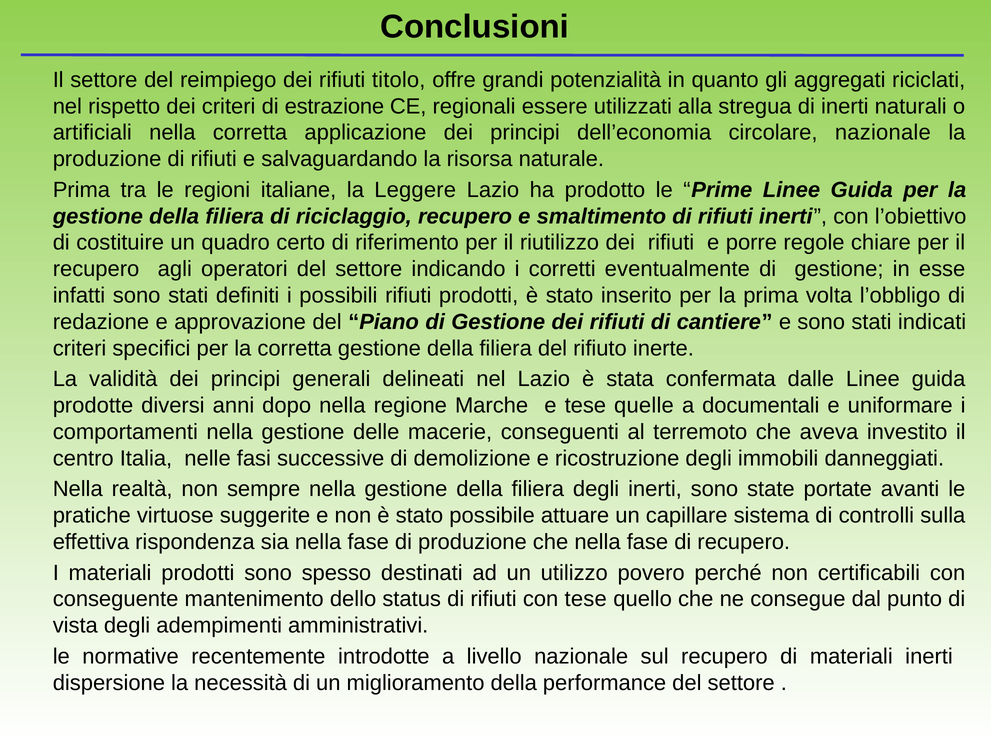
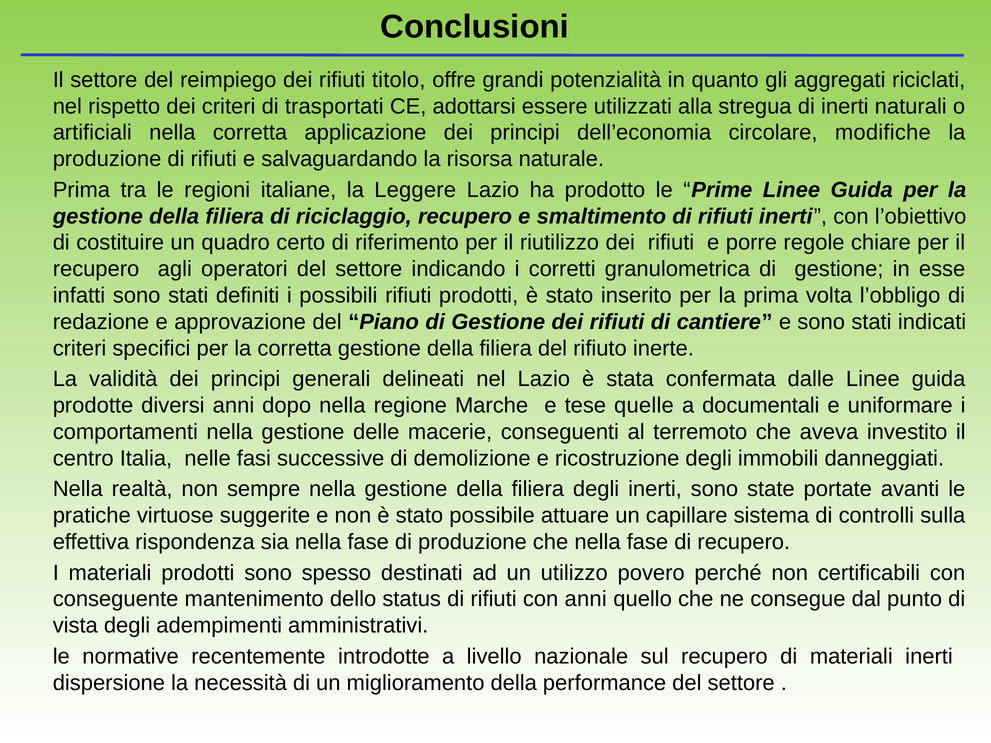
estrazione: estrazione -> trasportati (334, 106)
regionali: regionali -> adottarsi (474, 106)
circolare nazionale: nazionale -> modifiche (883, 133)
eventualmente: eventualmente -> granulometrica (677, 269)
con tese: tese -> anni (586, 599)
